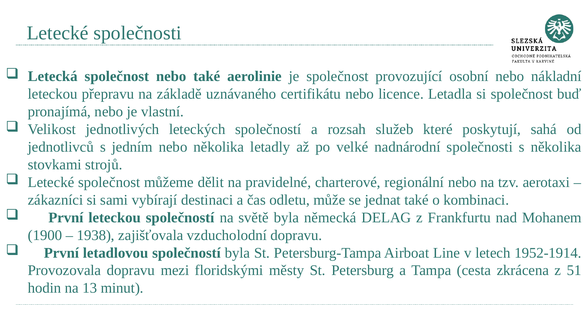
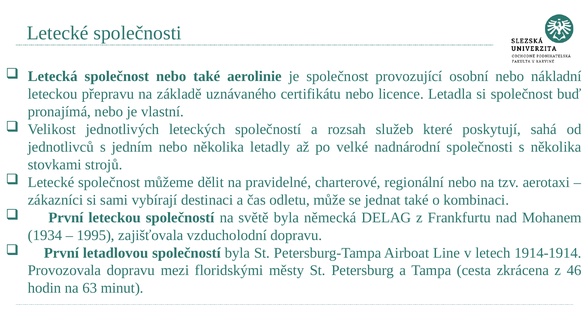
1900: 1900 -> 1934 (45, 235)
1938: 1938 -> 1995 (96, 235)
1952-1914: 1952-1914 -> 1914-1914 (548, 253)
51: 51 -> 46 (574, 270)
13: 13 -> 63 (90, 288)
